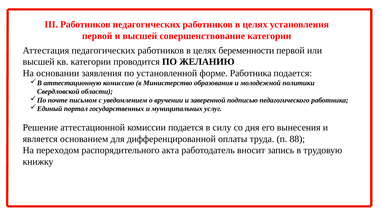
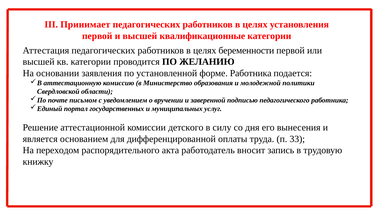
III Работников: Работников -> Принимает (85, 25)
совершенствование: совершенствование -> квалификационные (202, 36)
комиссии подается: подается -> детского (186, 128)
88: 88 -> 33 (297, 139)
